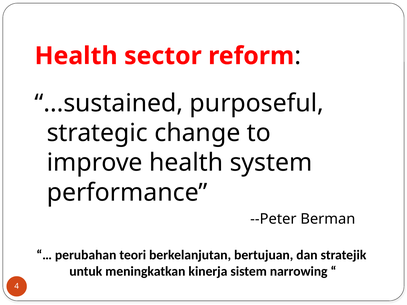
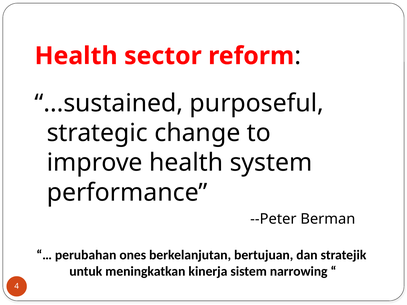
teori: teori -> ones (133, 255)
